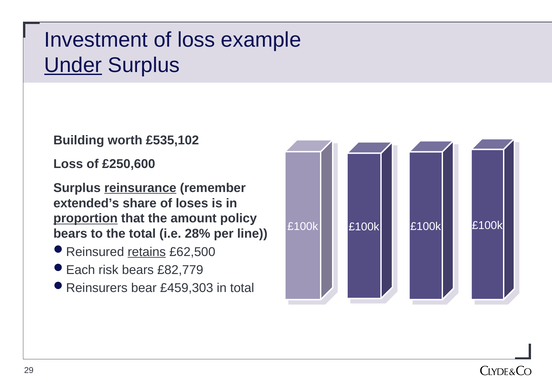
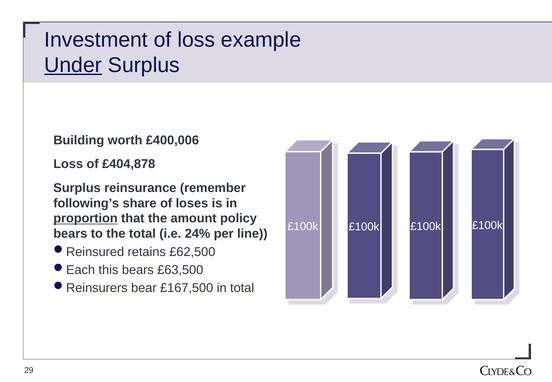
£535,102: £535,102 -> £400,006 (172, 140)
£250,600: £250,600 -> £404,878 (129, 164)
reinsurance underline: present -> none (140, 188)
extended’s: extended’s -> following’s (86, 203)
28%: 28% -> 24% (198, 234)
retains underline: present -> none (147, 252)
risk: risk -> this (108, 270)
£82,779: £82,779 -> £63,500 (180, 270)
£459,303: £459,303 -> £167,500 (187, 288)
